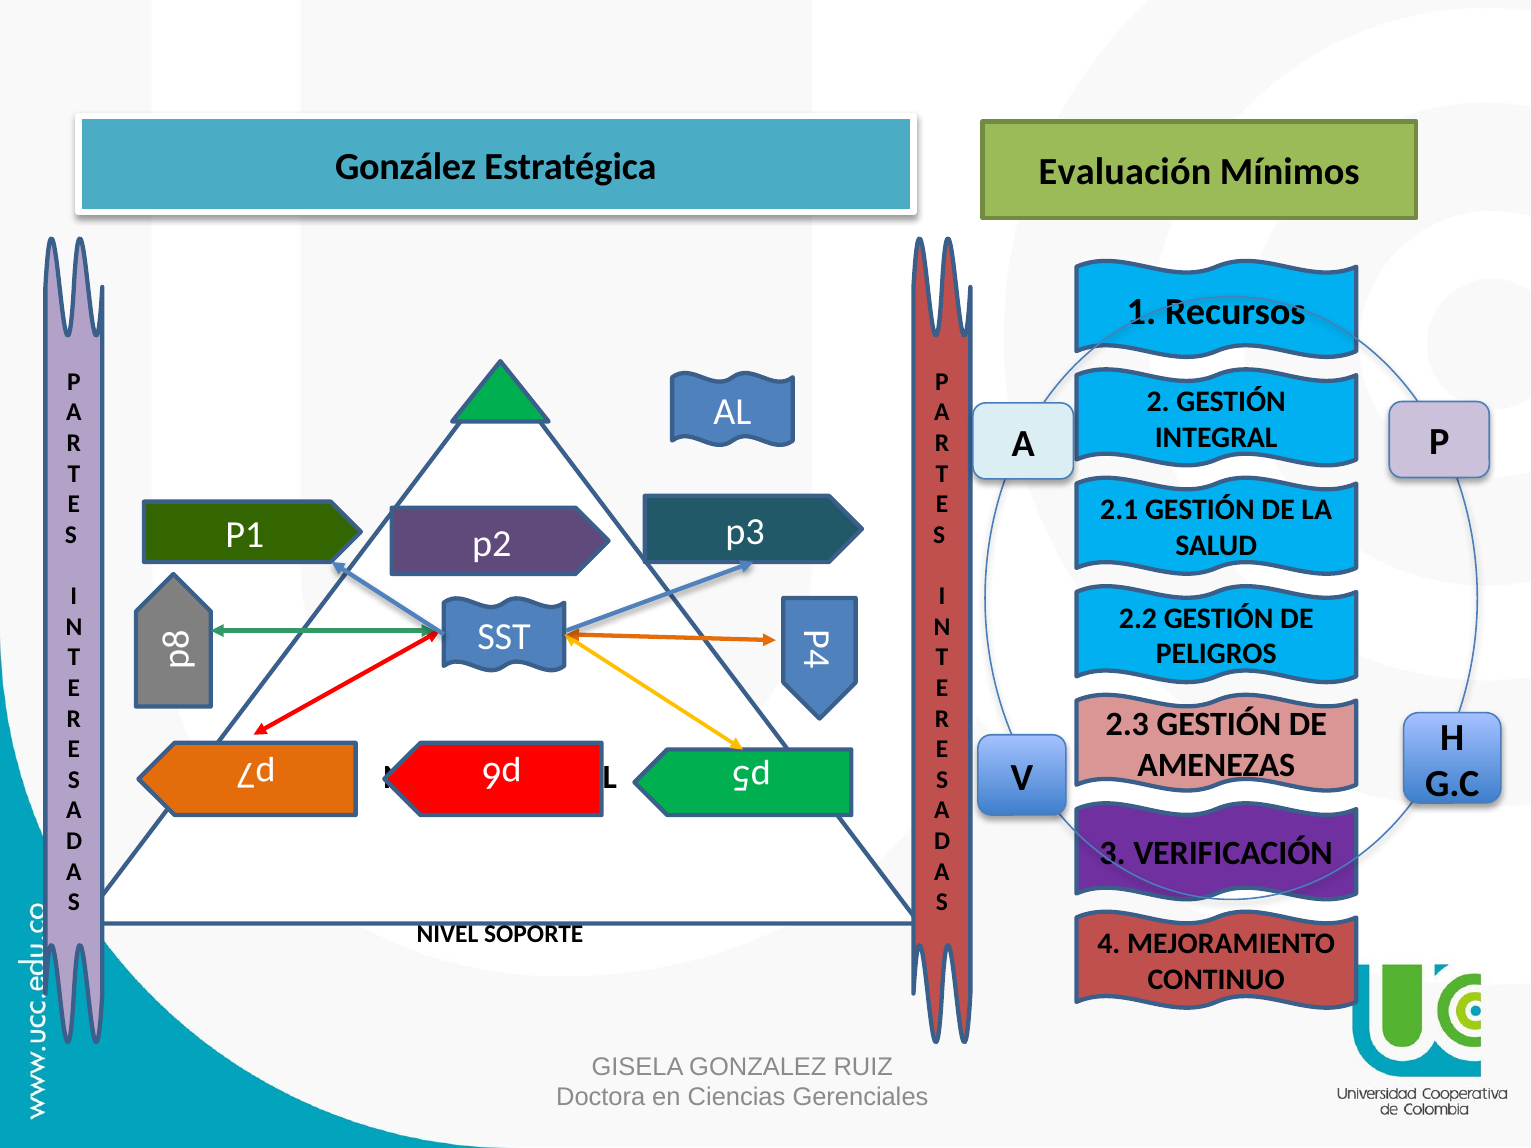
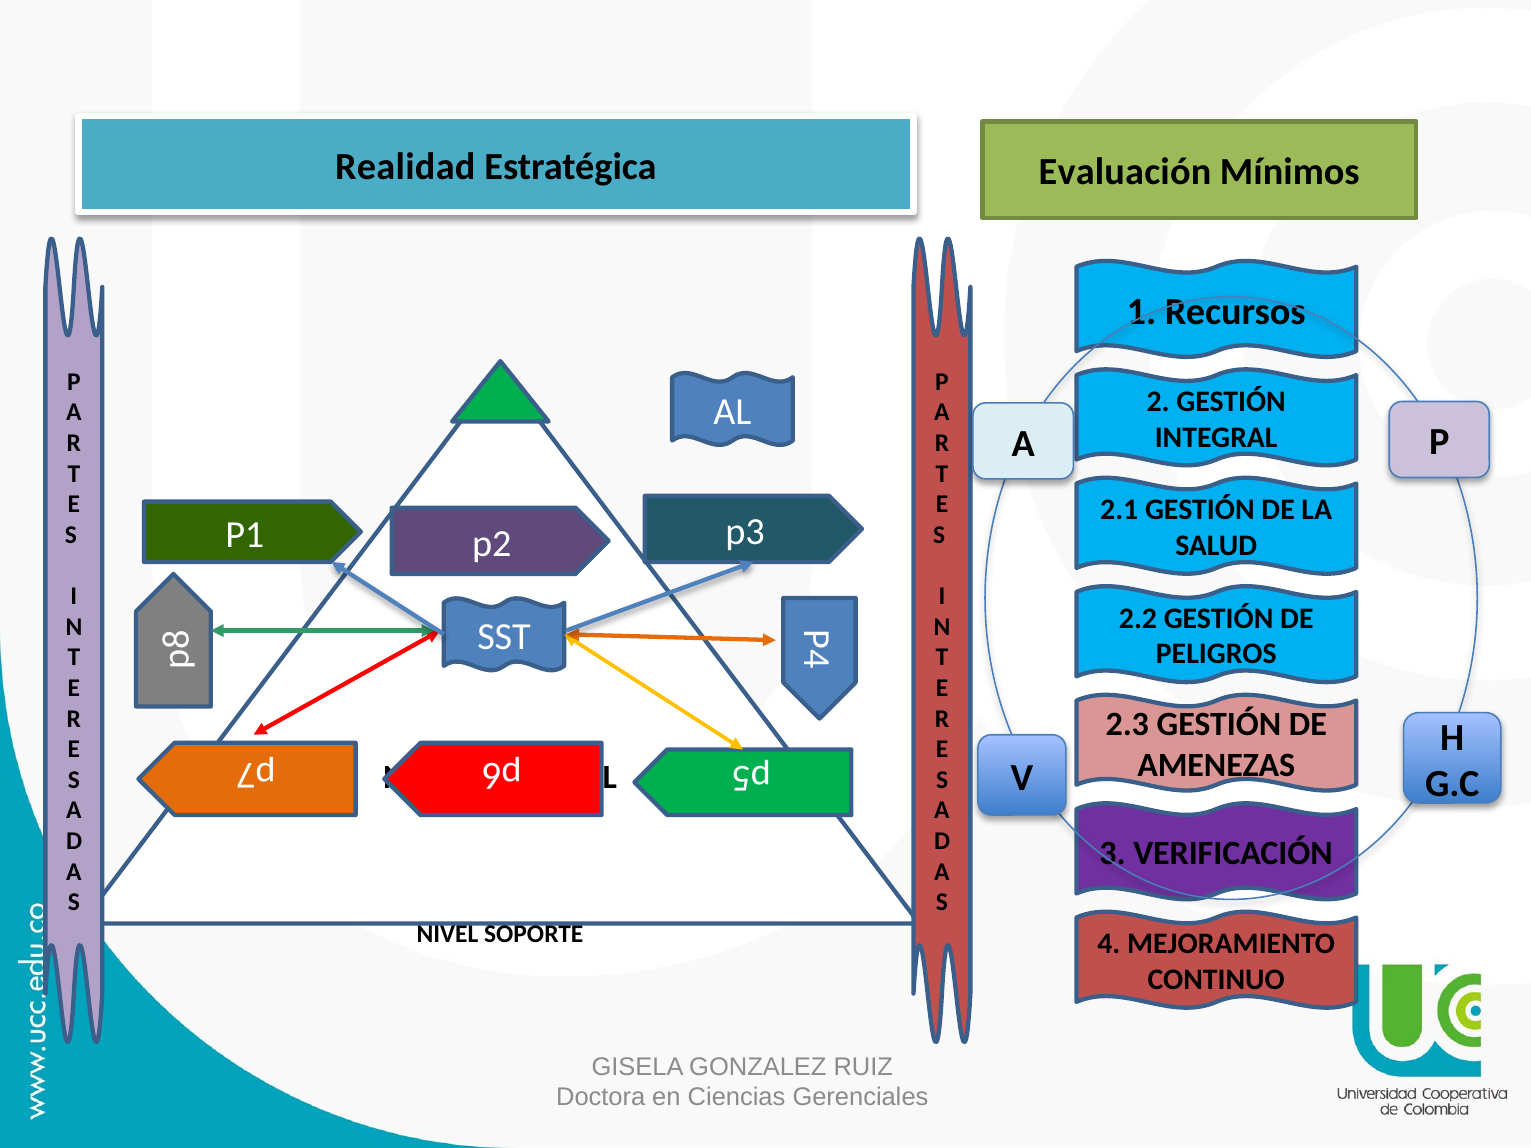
González: González -> Realidad (405, 167)
